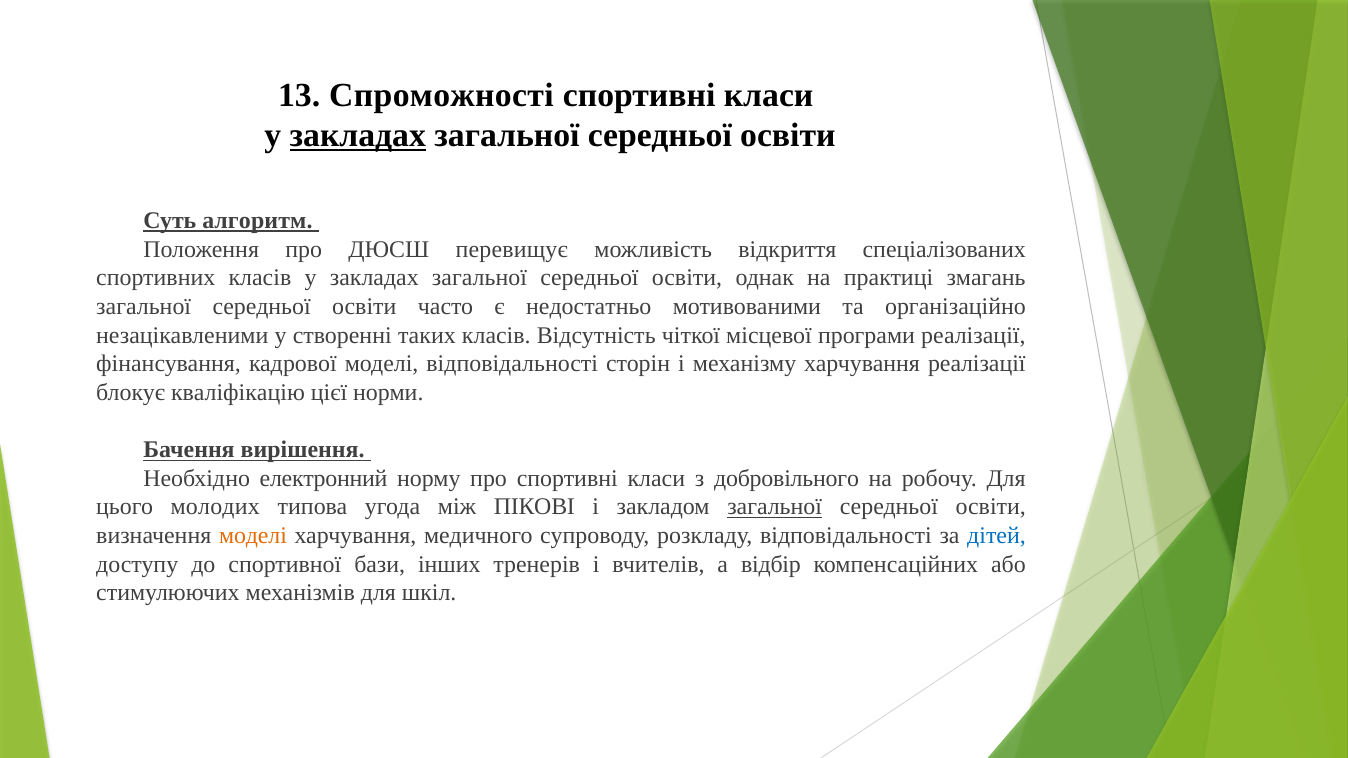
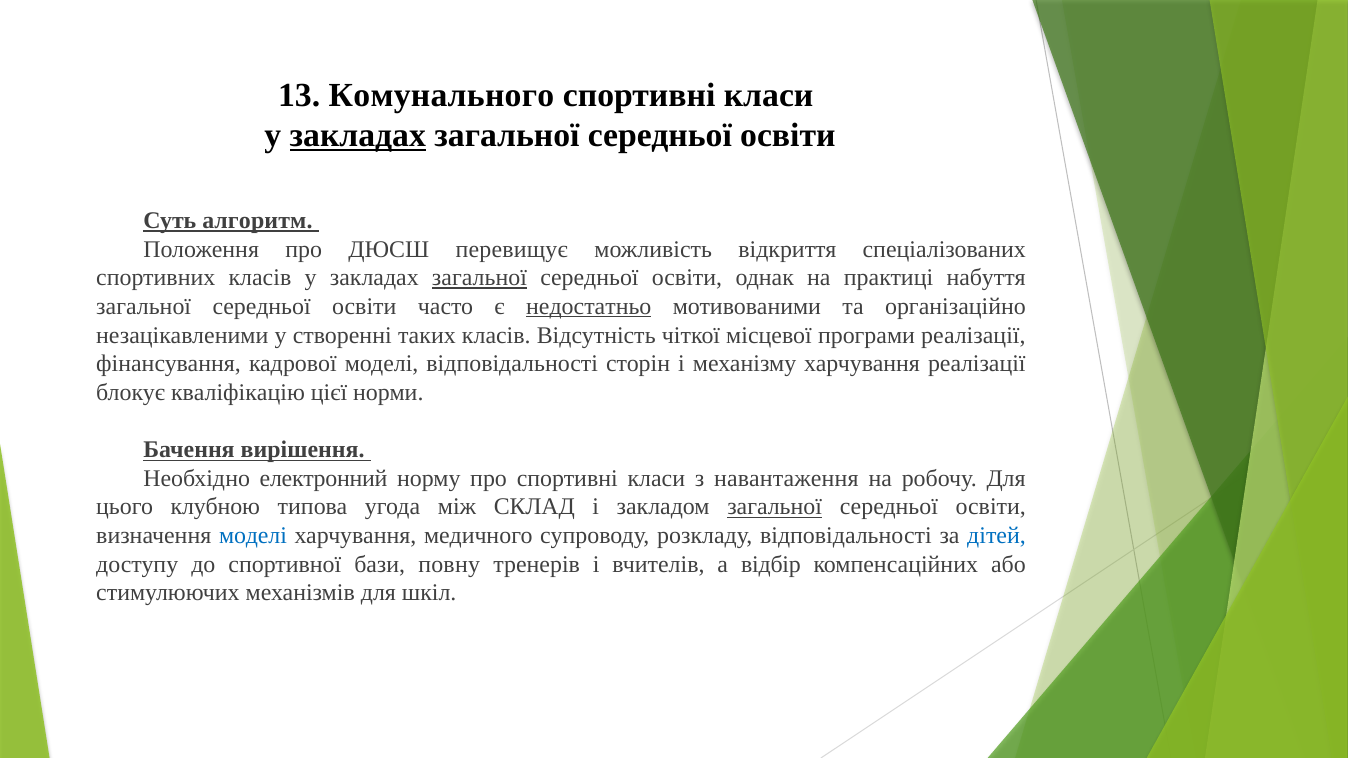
Спроможності: Спроможності -> Комунального (441, 95)
загальної underline: none -> present (479, 278)
змагань: змагань -> набуття (986, 278)
недостатньо underline: none -> present (589, 307)
добровільного: добровільного -> навантаження (786, 479)
молодих: молодих -> клубною (215, 507)
ПІКОВІ: ПІКОВІ -> СКЛАД (534, 507)
моделі colour: orange -> blue (253, 536)
інших: інших -> повну (449, 565)
